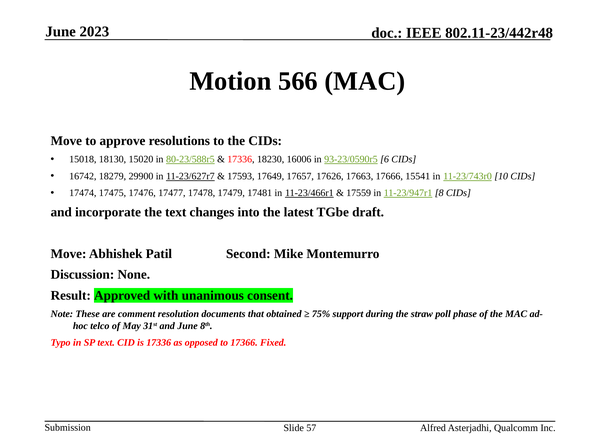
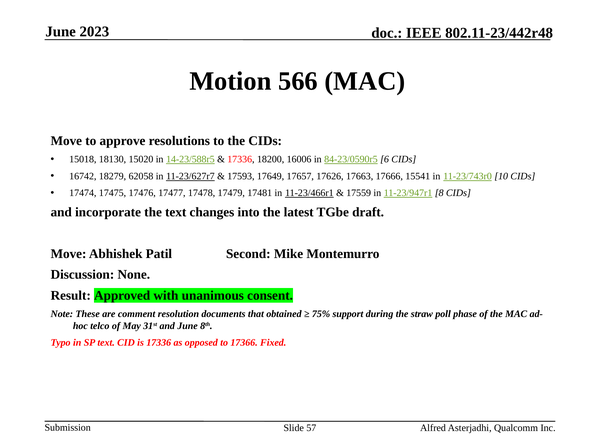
80-23/588r5: 80-23/588r5 -> 14-23/588r5 (190, 159)
18230: 18230 -> 18200 (271, 159)
93-23/0590r5: 93-23/0590r5 -> 84-23/0590r5 (351, 159)
29900: 29900 -> 62058 (141, 176)
